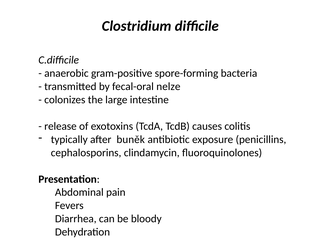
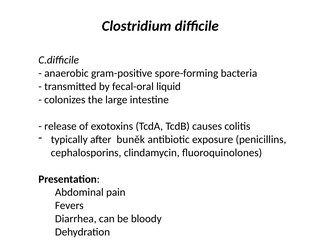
nelze: nelze -> liquid (169, 87)
